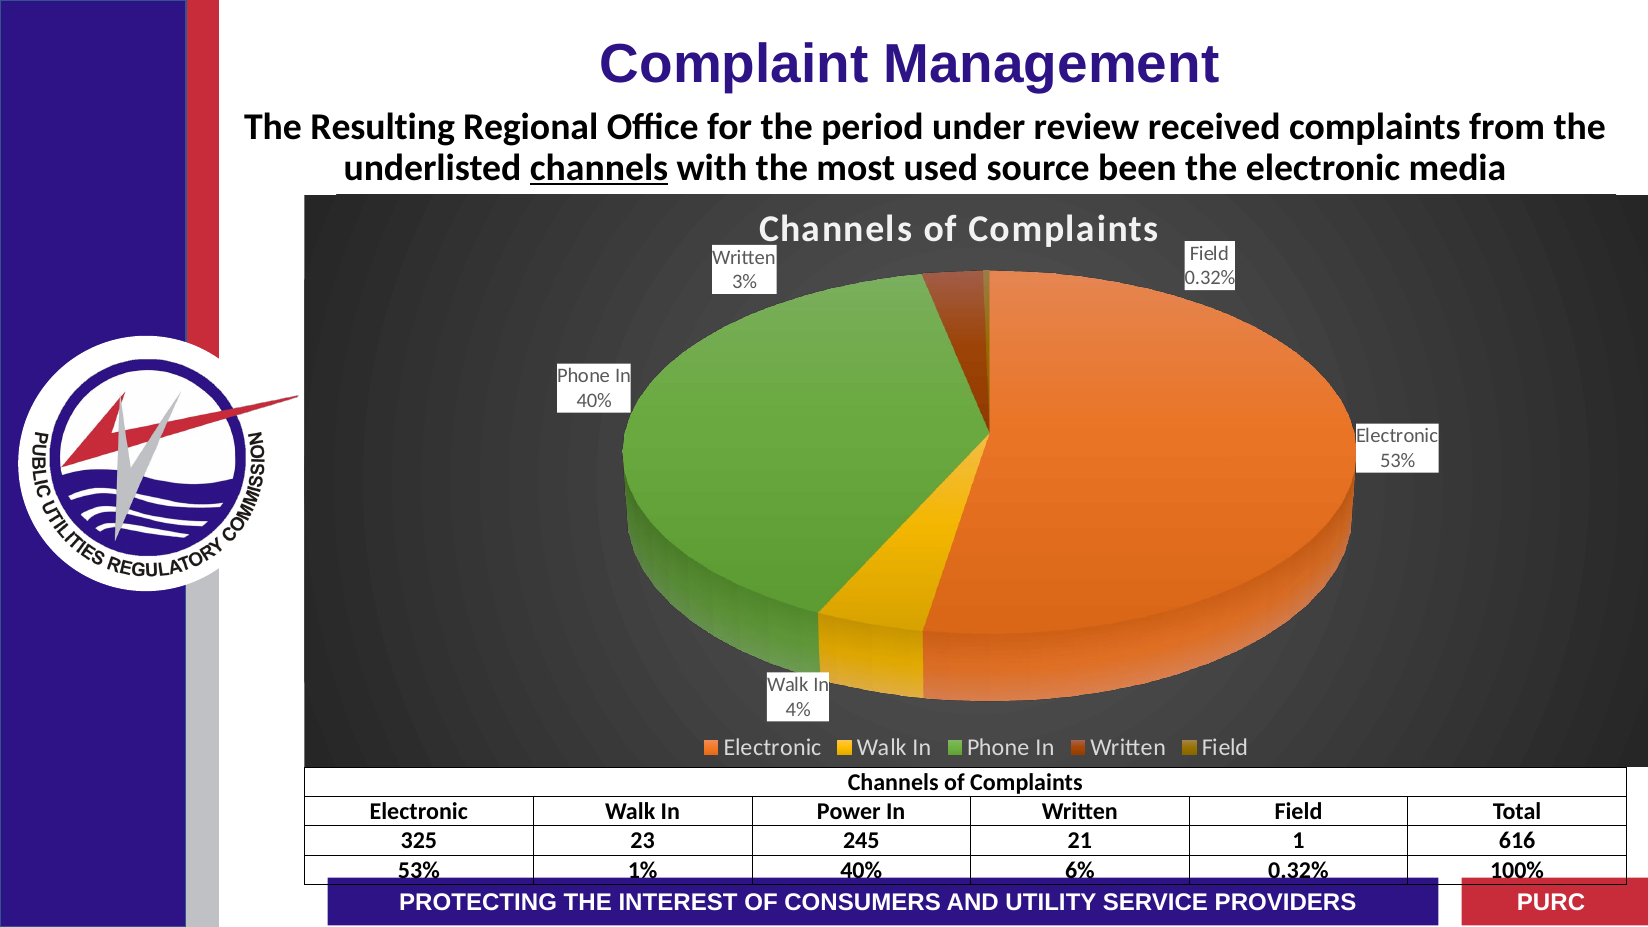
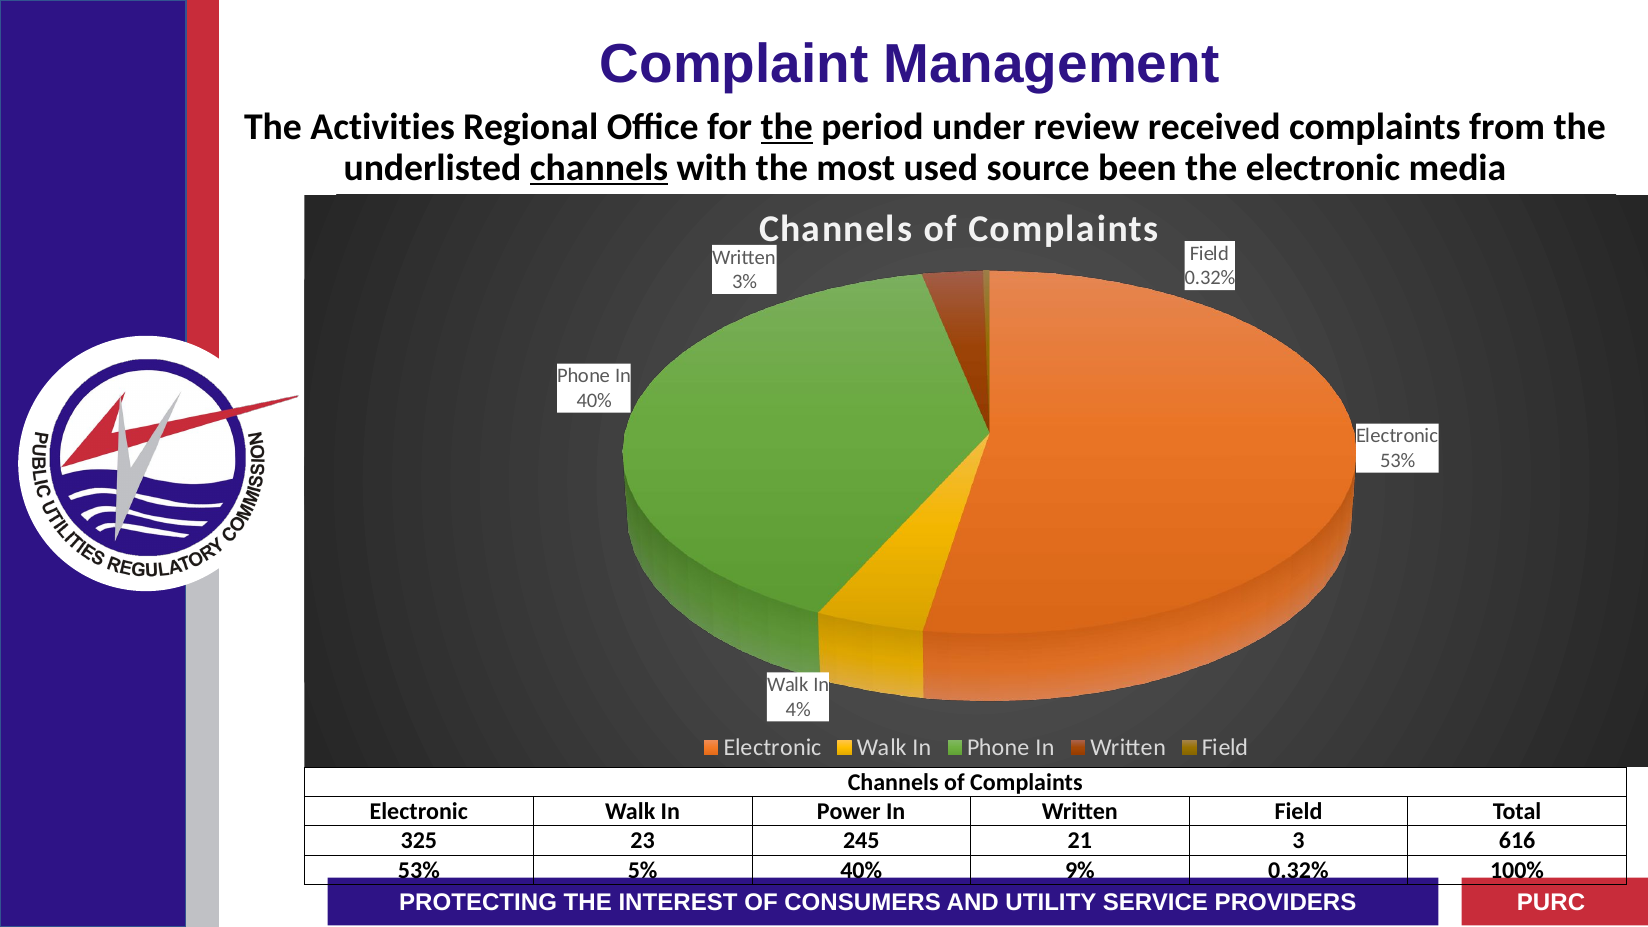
Resulting: Resulting -> Activities (383, 127)
the underline: none -> present (787, 127)
1: 1 -> 3 (1299, 841)
1%: 1% -> 5% (643, 870)
6%: 6% -> 9% (1080, 870)
